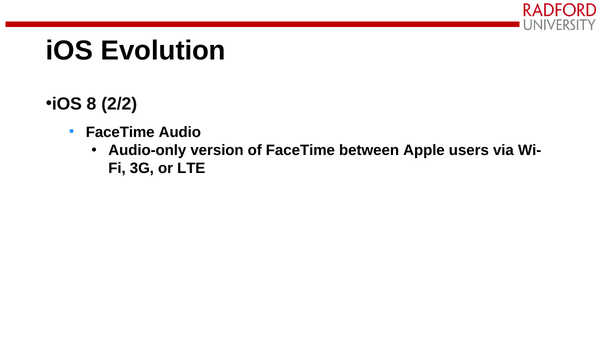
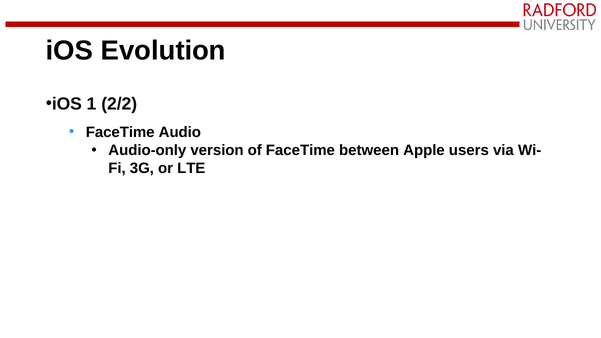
8: 8 -> 1 (91, 104)
